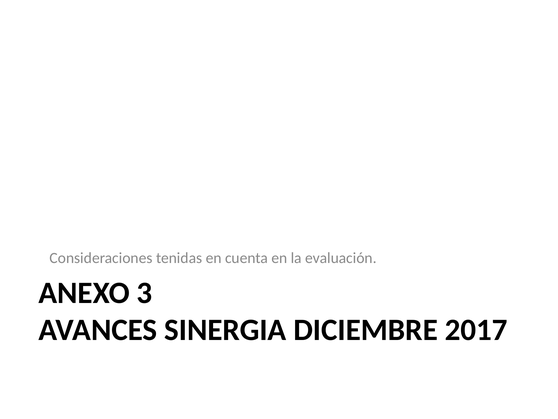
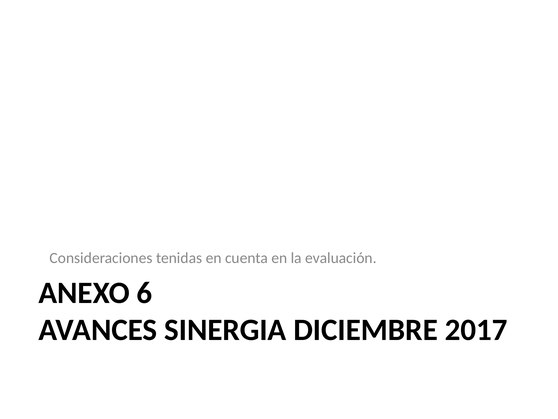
3: 3 -> 6 (144, 292)
